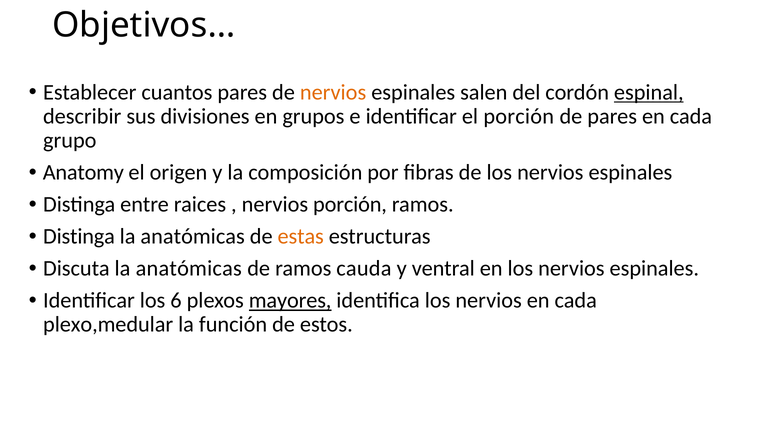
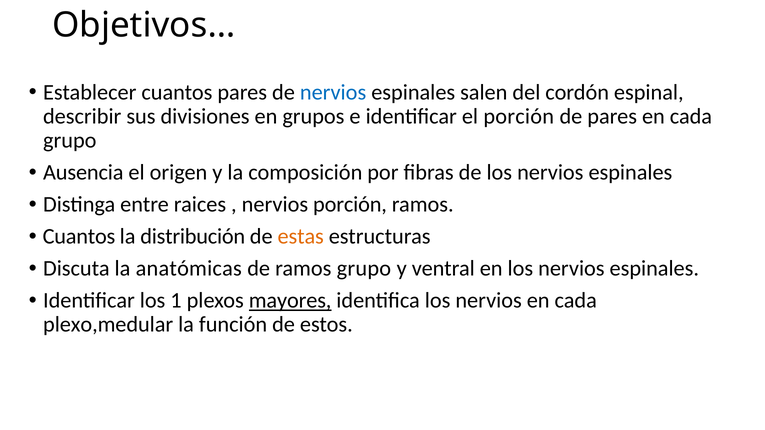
nervios colour: orange -> blue (333, 92)
espinal underline: present -> none (649, 92)
Anatomy: Anatomy -> Ausencia (83, 173)
Distinga: Distinga -> Cuantos (79, 237)
anatómicas: anatómicas -> distribución (193, 237)
ramos cauda: cauda -> grupo (364, 269)
6: 6 -> 1 (176, 301)
